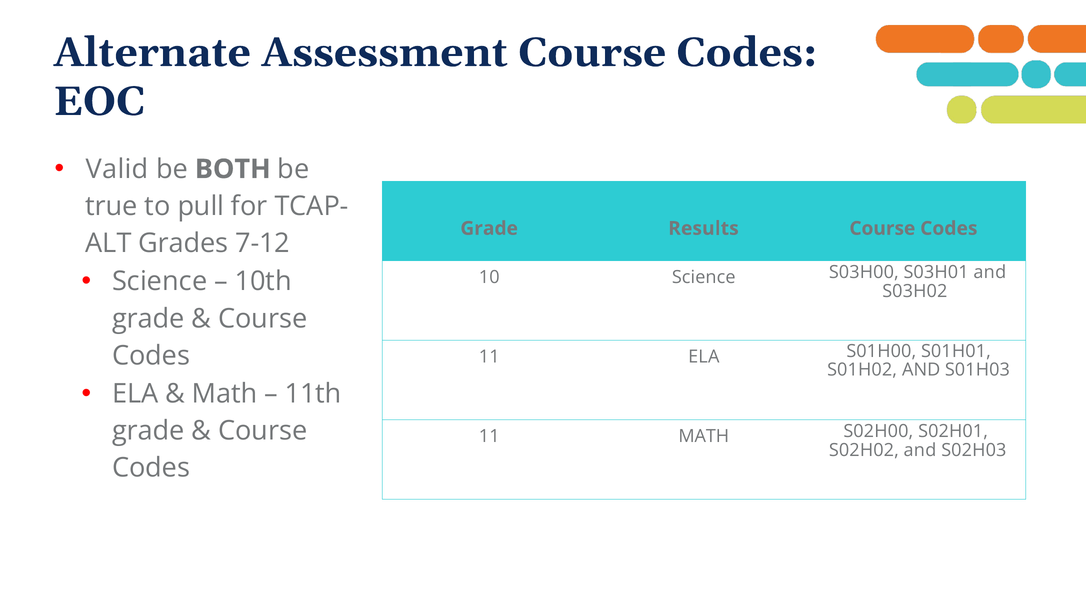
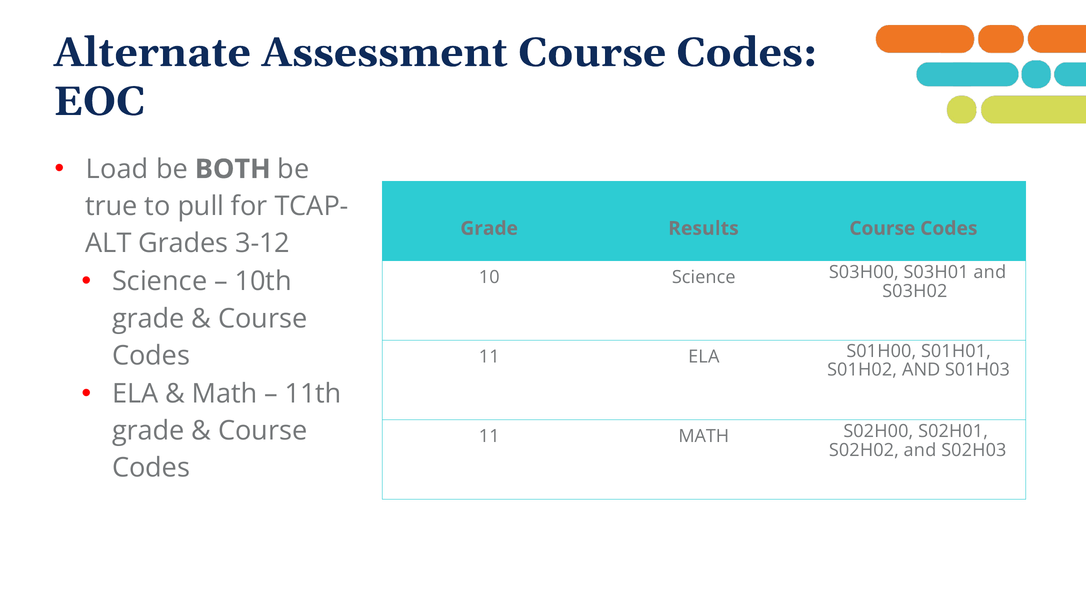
Valid: Valid -> Load (117, 169)
7-12: 7-12 -> 3-12 (263, 243)
